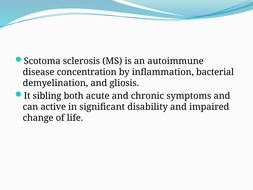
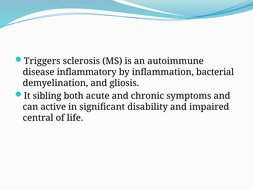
Scotoma: Scotoma -> Triggers (42, 61)
concentration: concentration -> inflammatory (87, 72)
change: change -> central (38, 118)
